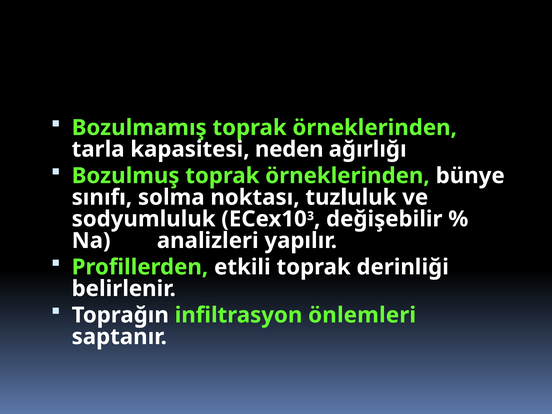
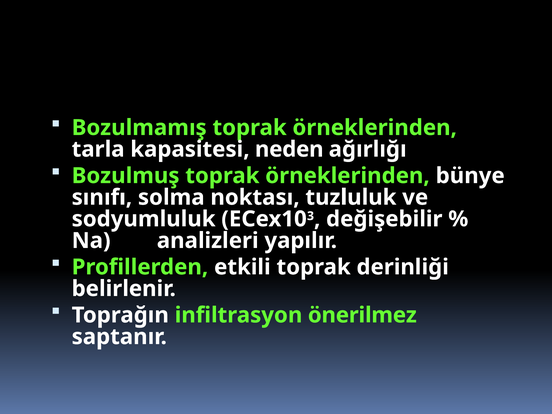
önlemleri: önlemleri -> önerilmez (362, 315)
